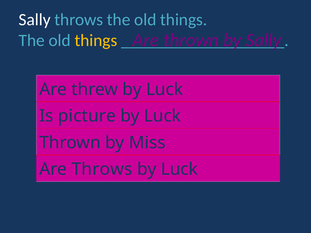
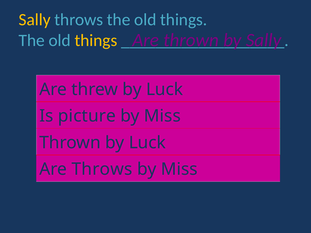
Sally colour: white -> yellow (35, 20)
Luck: Luck -> Miss (162, 116)
Thrown by Miss: Miss -> Luck (147, 143)
Luck: Luck -> Miss (179, 169)
